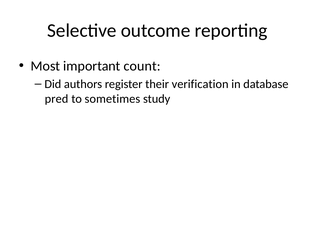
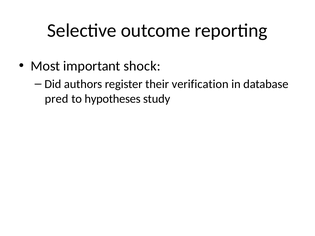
count: count -> shock (142, 66)
sometimes: sometimes -> hypotheses (113, 99)
